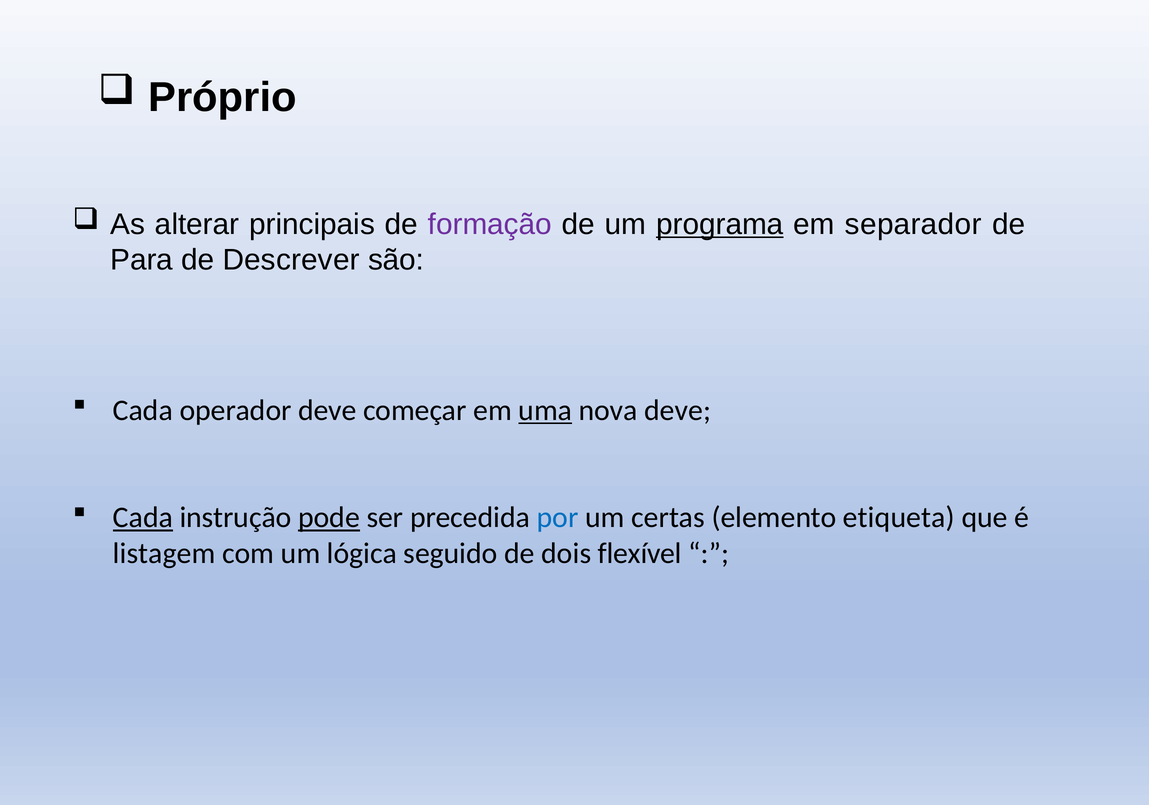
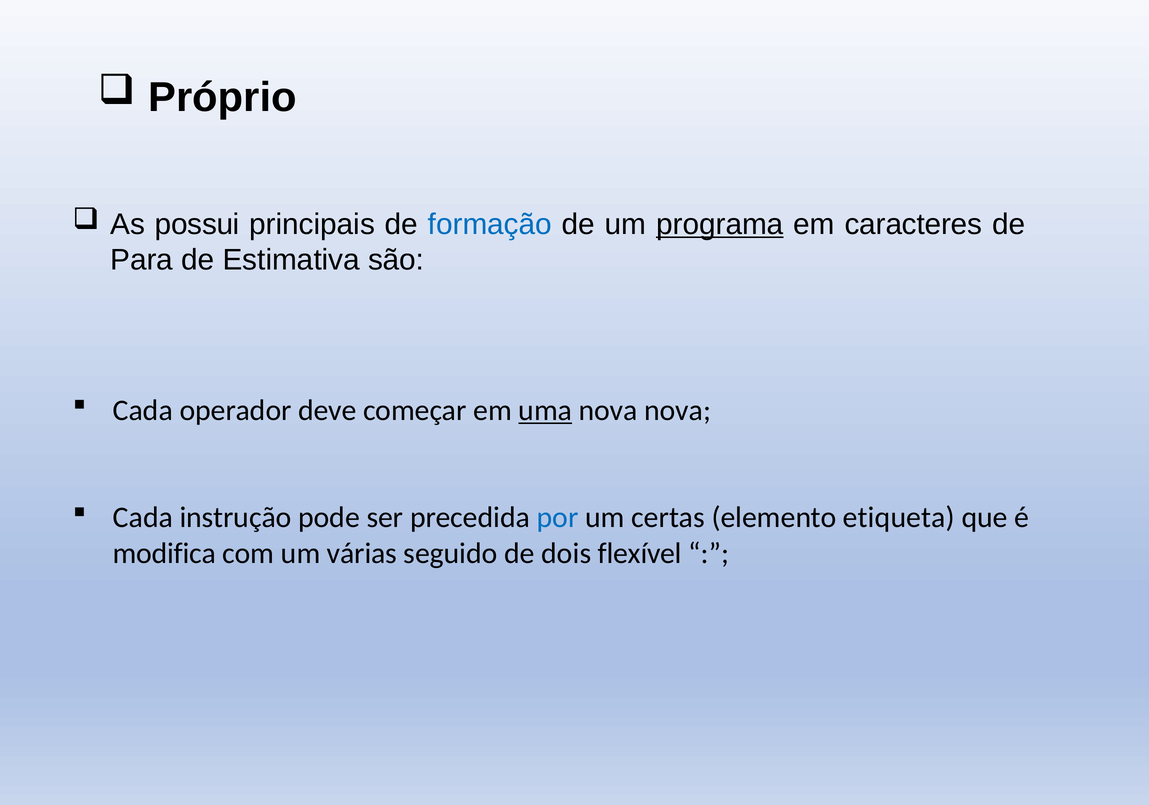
alterar: alterar -> possui (197, 225)
formação colour: purple -> blue (490, 225)
separador: separador -> caracteres (913, 225)
Descrever: Descrever -> Estimativa (291, 260)
nova deve: deve -> nova (678, 411)
Cada underline: present -> none (143, 518)
pode underline: present -> none (329, 518)
listagem: listagem -> modifica (164, 554)
lógica: lógica -> várias (362, 554)
